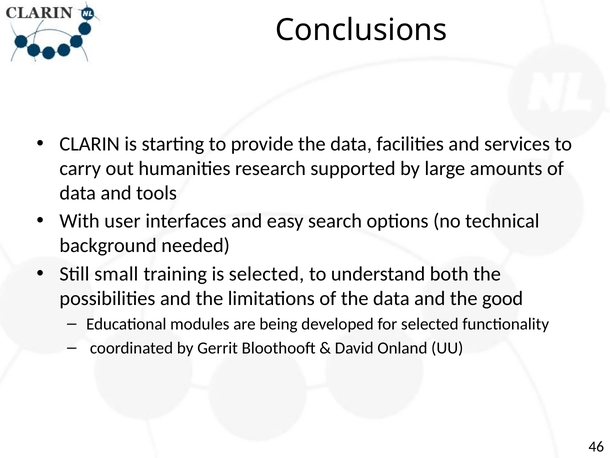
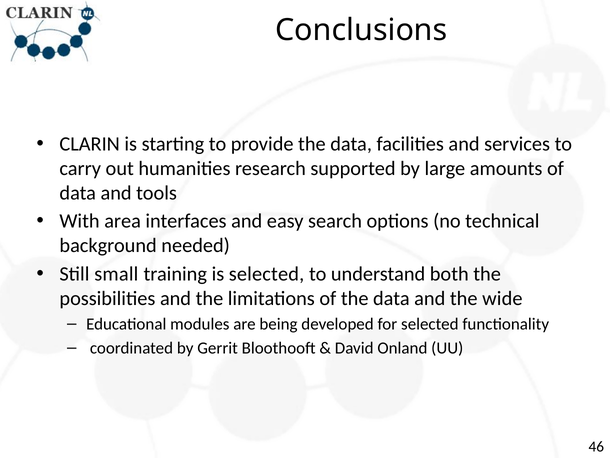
user: user -> area (123, 221)
good: good -> wide (502, 298)
